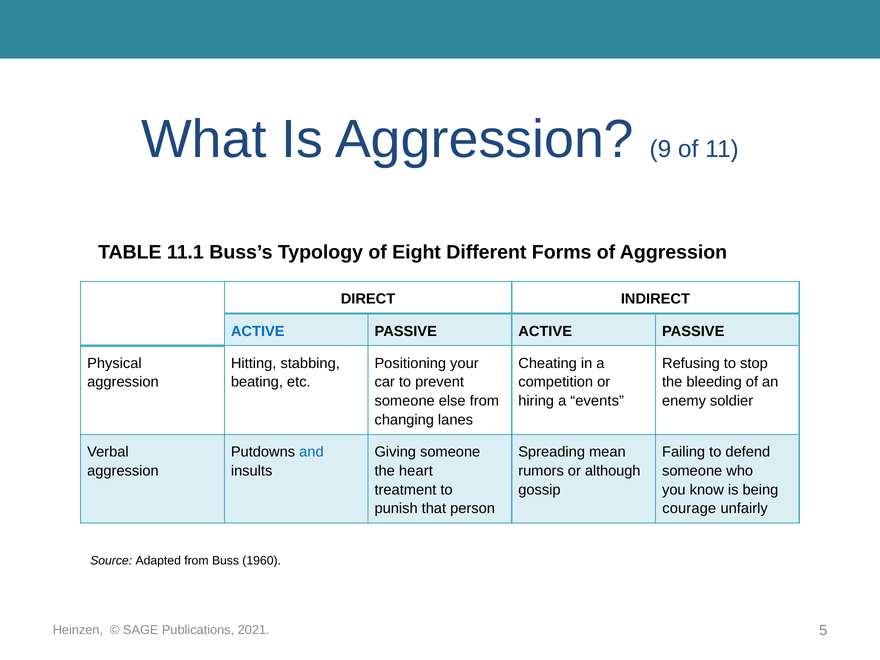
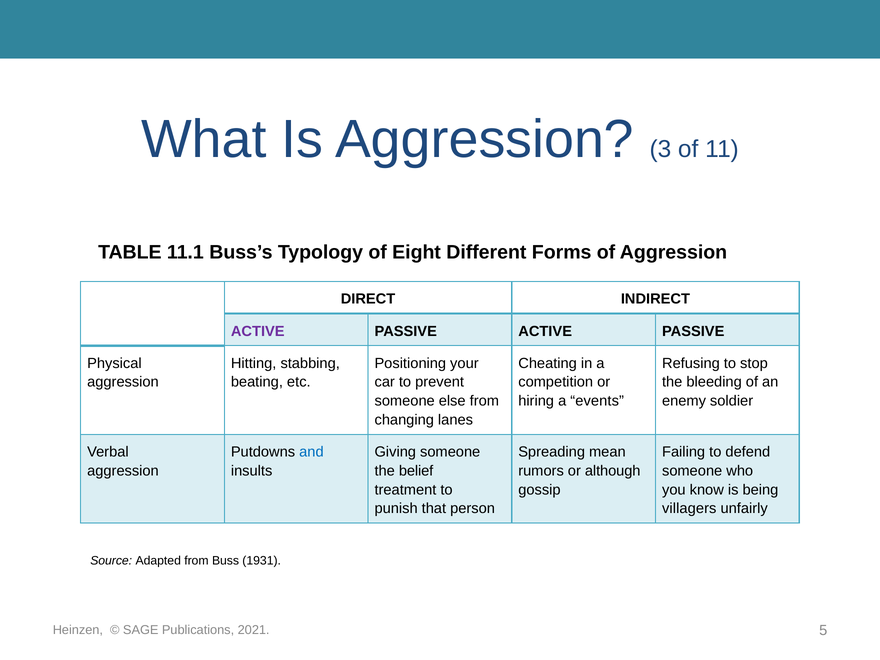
9: 9 -> 3 (660, 149)
ACTIVE colour: blue -> purple (258, 331)
heart: heart -> belief (416, 471)
courage: courage -> villagers (689, 509)
1960: 1960 -> 1931 (262, 561)
